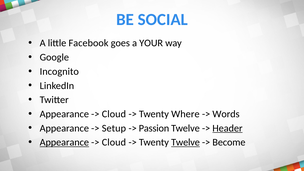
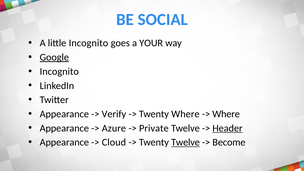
little Facebook: Facebook -> Incognito (88, 43)
Google underline: none -> present (54, 57)
Cloud: Cloud -> Verify (114, 114)
Words: Words -> Where (226, 114)
Setup: Setup -> Azure (114, 128)
Passion: Passion -> Private (154, 128)
Appearance underline: present -> none (64, 142)
